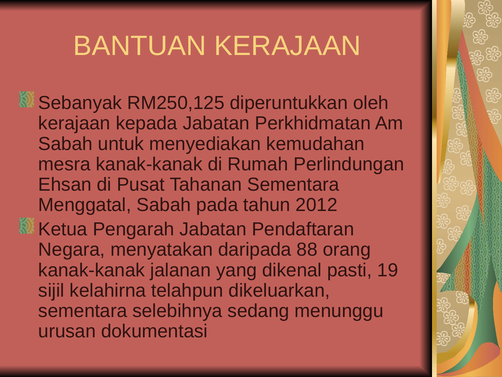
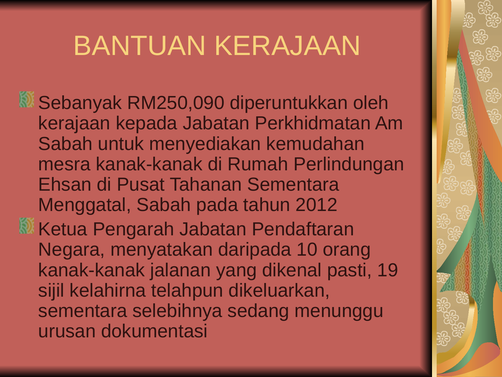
RM250,125: RM250,125 -> RM250,090 (176, 103)
88: 88 -> 10 (307, 249)
